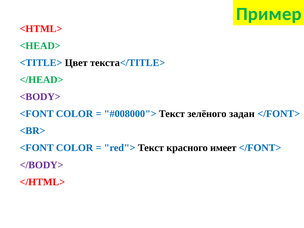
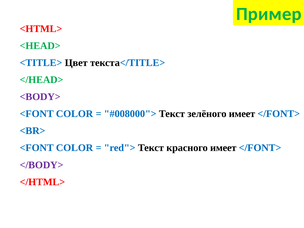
зелёного задан: задан -> имеет (242, 114)
